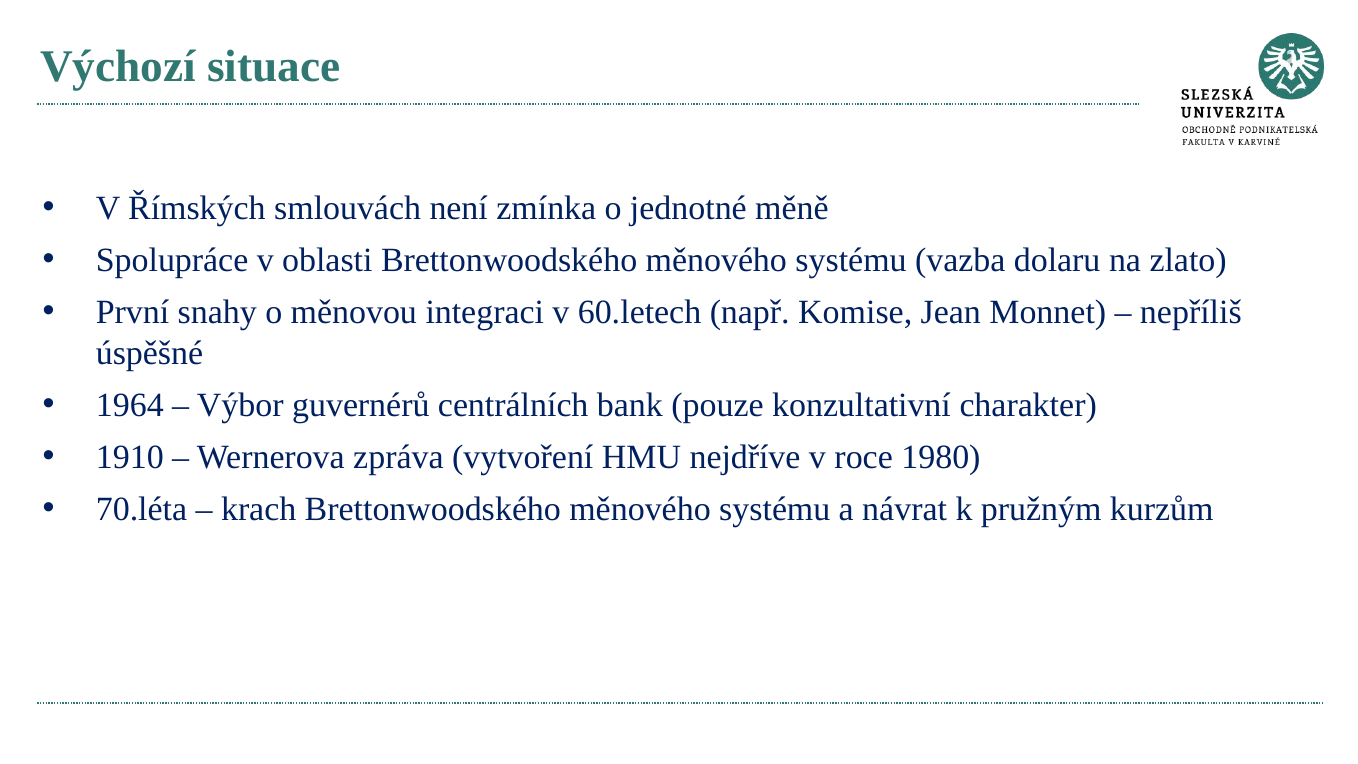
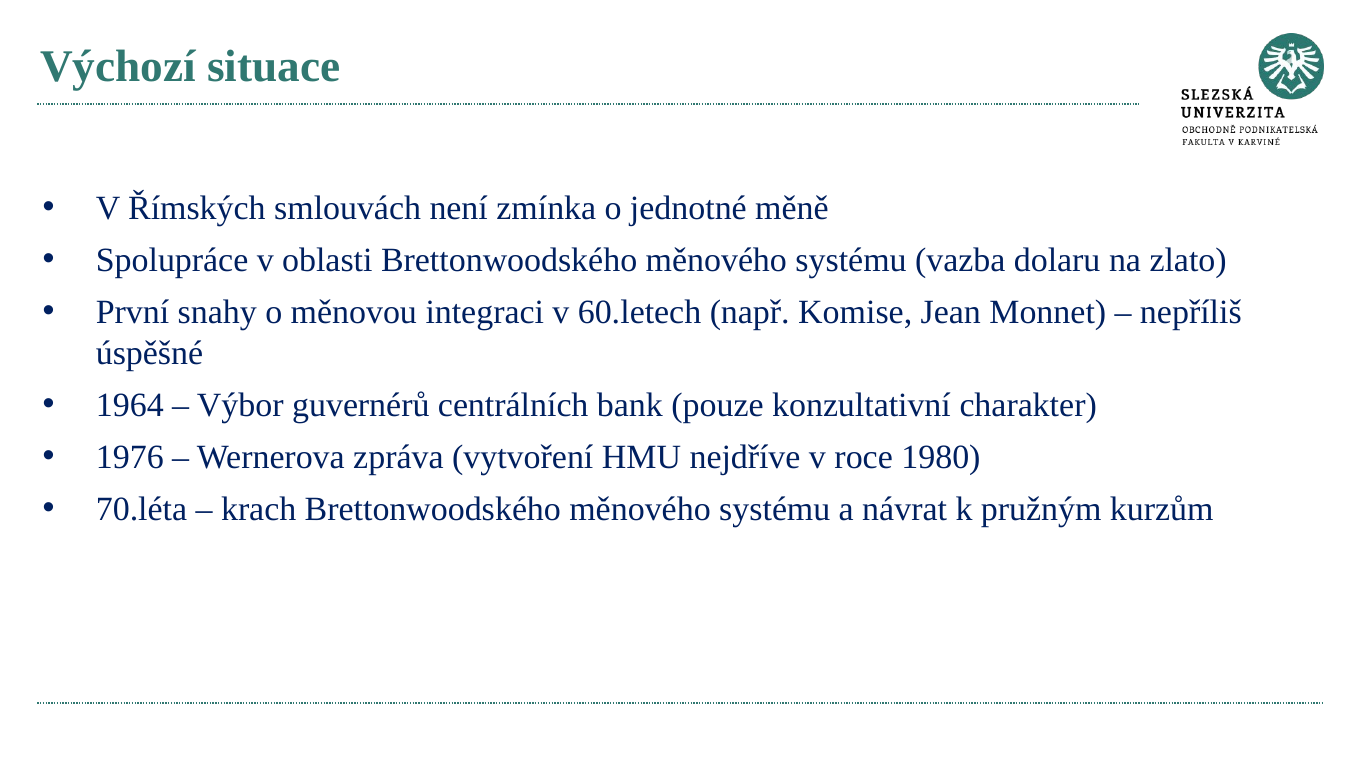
1910: 1910 -> 1976 (130, 457)
